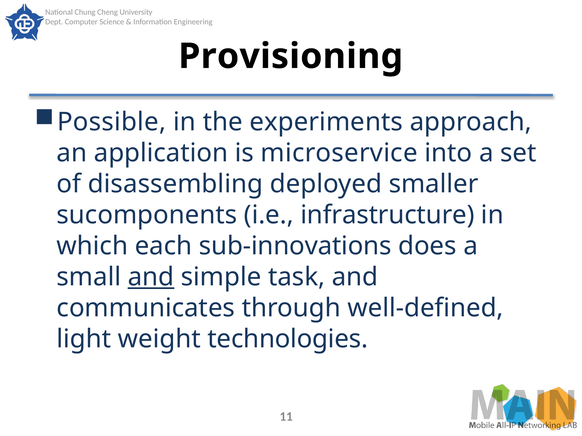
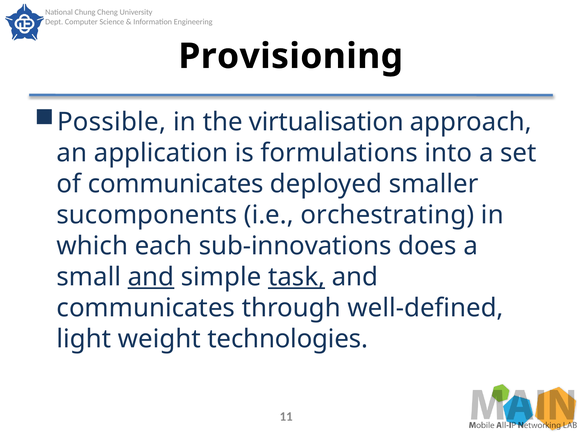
experiments: experiments -> virtualisation (326, 122)
microservice: microservice -> formulations (339, 153)
of disassembling: disassembling -> communicates (176, 184)
infrastructure: infrastructure -> orchestrating (387, 215)
task underline: none -> present (297, 277)
